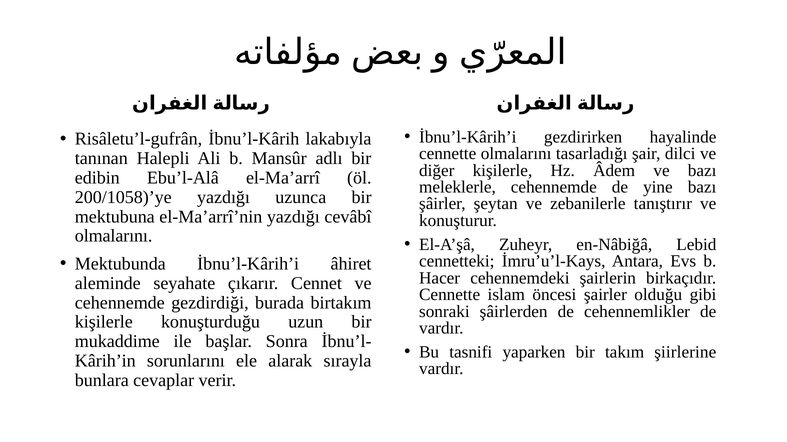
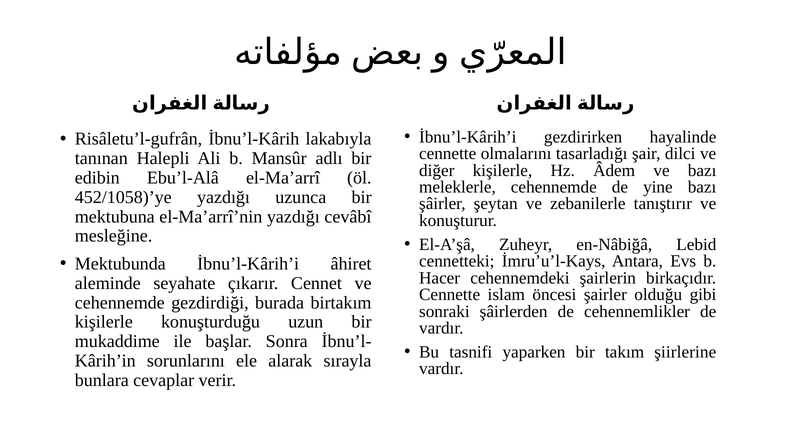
200/1058)’ye: 200/1058)’ye -> 452/1058)’ye (123, 197)
olmalarını: olmalarını -> mesleğine (114, 236)
